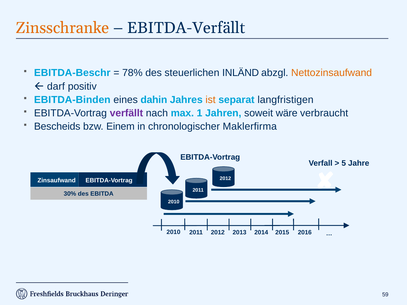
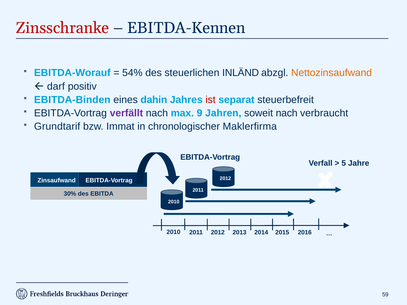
Zinsschranke colour: orange -> red (63, 28)
EBITDA-Verfällt: EBITDA-Verfällt -> EBITDA-Kennen (186, 28)
EBITDA-Beschr: EBITDA-Beschr -> EBITDA-Worauf (72, 73)
78%: 78% -> 54% (132, 73)
ist colour: orange -> red (211, 100)
langfristigen: langfristigen -> steuerbefreit (286, 100)
1: 1 -> 9 (200, 113)
soweit wäre: wäre -> nach (287, 113)
Bescheids: Bescheids -> Grundtarif (57, 127)
Einem: Einem -> Immat (120, 127)
